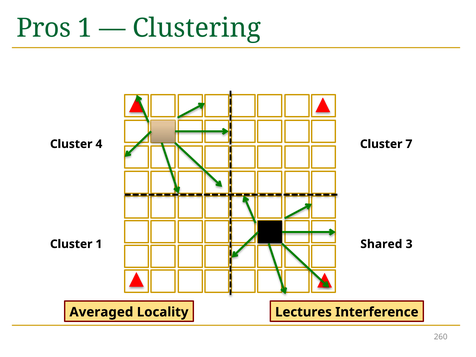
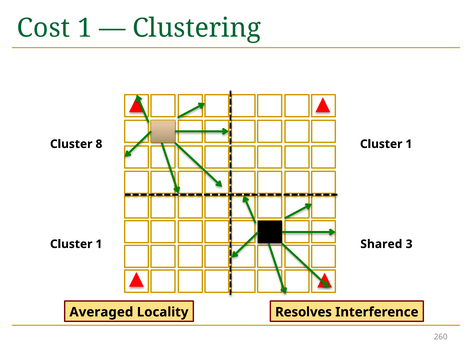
Pros: Pros -> Cost (44, 28)
4: 4 -> 8 (99, 144)
7: 7 -> 1 (409, 144)
Lectures: Lectures -> Resolves (304, 312)
